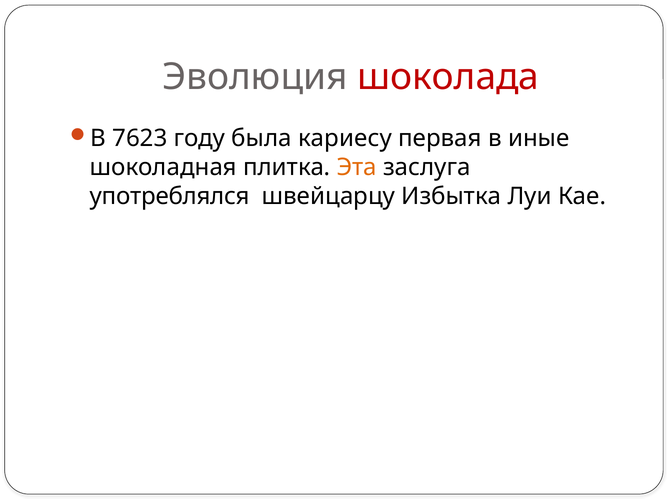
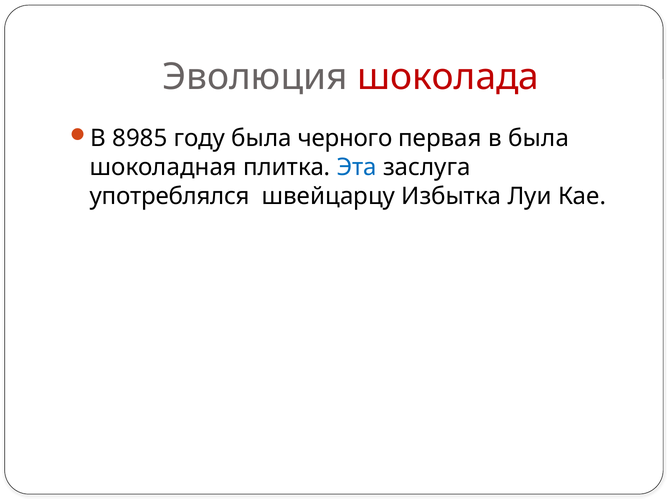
7623: 7623 -> 8985 (140, 138)
кариесу: кариесу -> черного (345, 138)
в иные: иные -> была (539, 138)
Эта colour: orange -> blue (357, 167)
